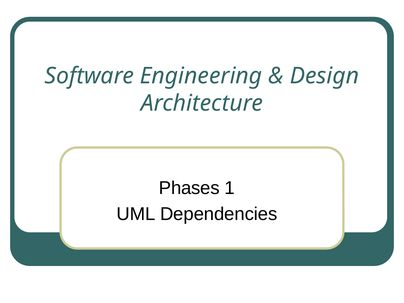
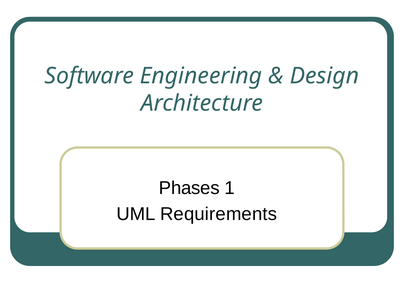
Dependencies: Dependencies -> Requirements (219, 214)
